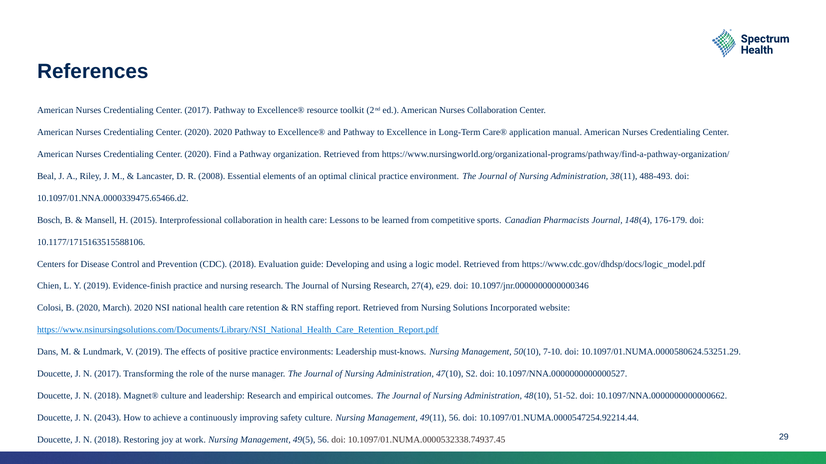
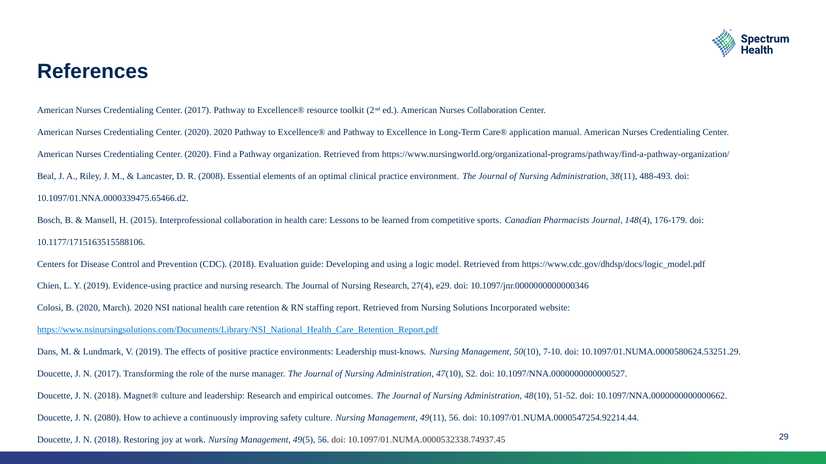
Evidence-finish: Evidence-finish -> Evidence-using (142, 286)
2043: 2043 -> 2080 (108, 418)
